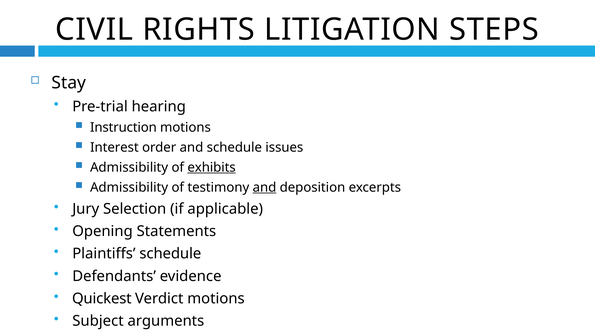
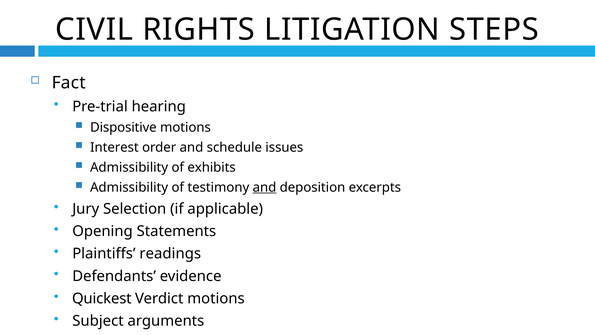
Stay: Stay -> Fact (69, 83)
Instruction: Instruction -> Dispositive (123, 127)
exhibits underline: present -> none (212, 167)
Plaintiffs schedule: schedule -> readings (170, 254)
